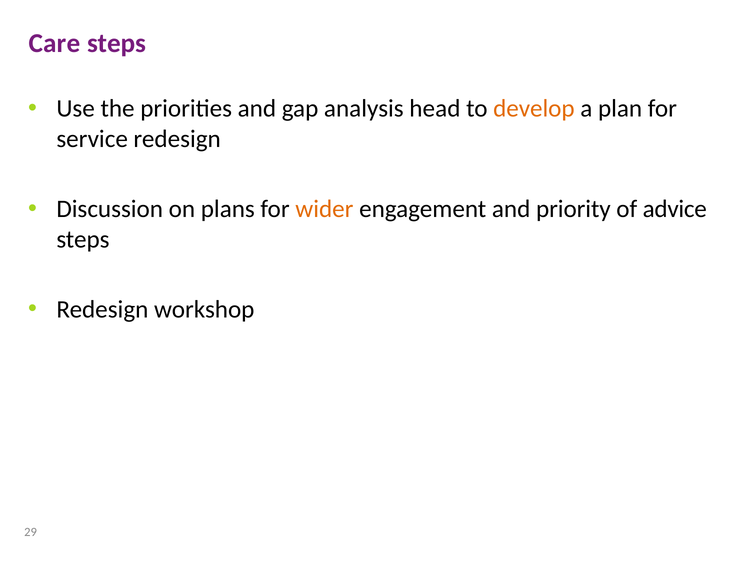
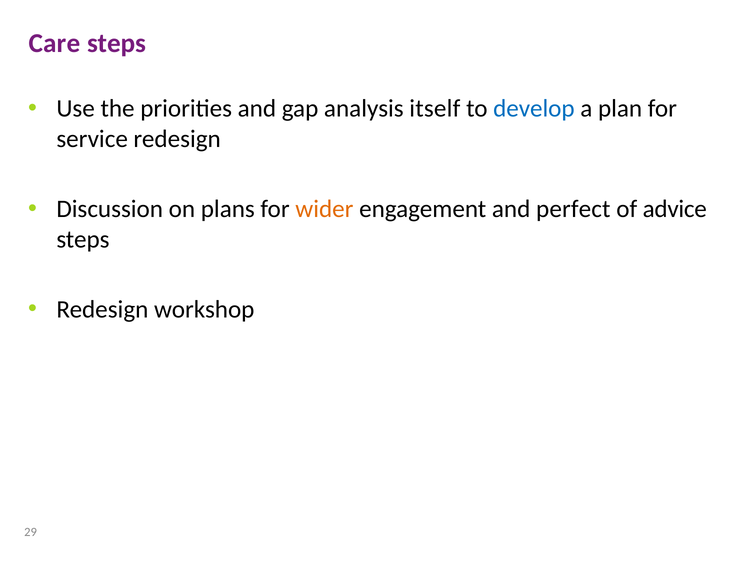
head: head -> itself (435, 109)
develop colour: orange -> blue (534, 109)
priority: priority -> perfect (573, 209)
